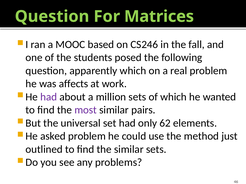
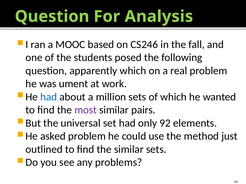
Matrices: Matrices -> Analysis (159, 16)
affects: affects -> ument (74, 84)
had colour: purple -> blue (49, 97)
62: 62 -> 92 (165, 123)
